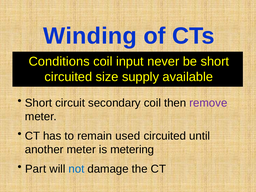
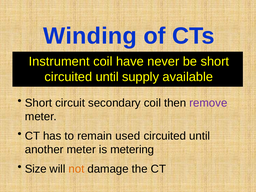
Conditions: Conditions -> Instrument (59, 62)
input: input -> have (130, 62)
size: size -> until (107, 77)
Part: Part -> Size (36, 169)
not colour: blue -> orange (76, 169)
